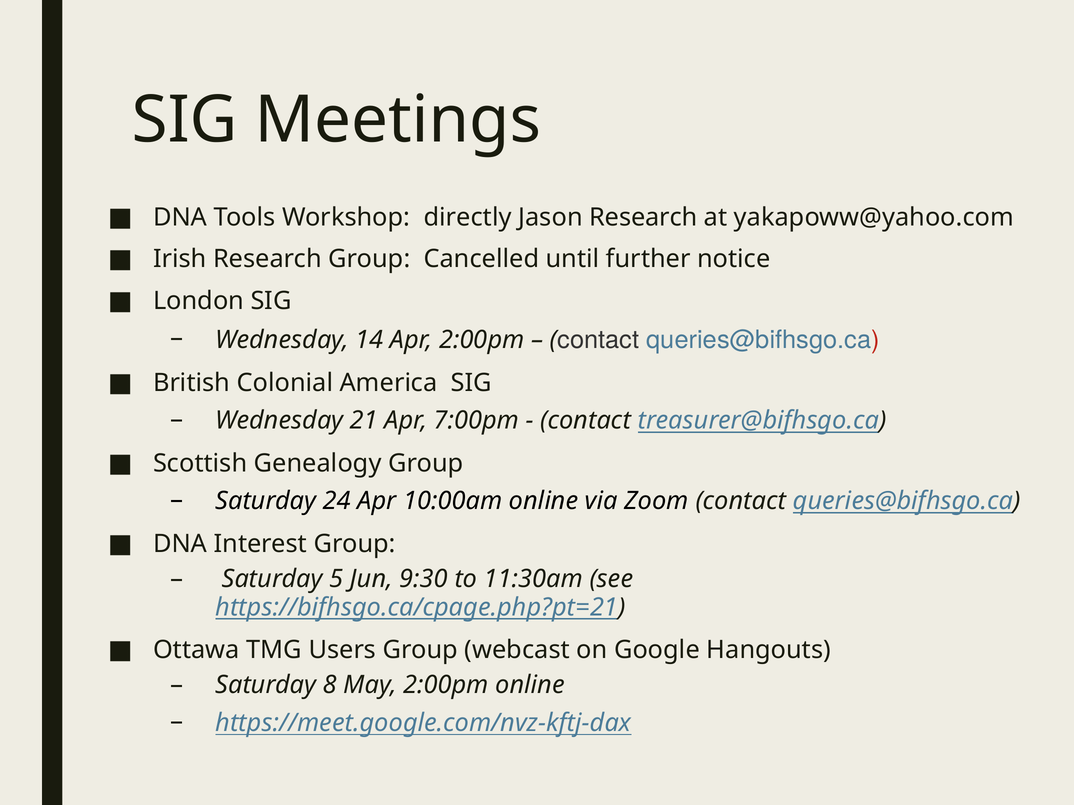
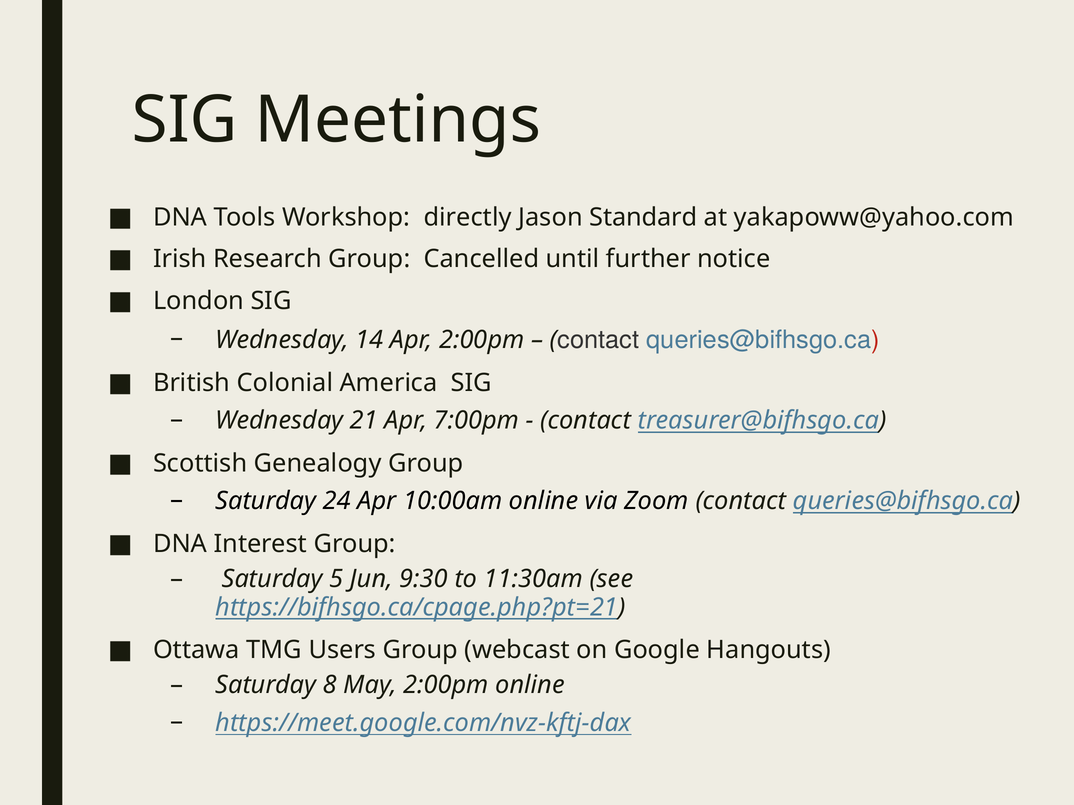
Jason Research: Research -> Standard (643, 217)
